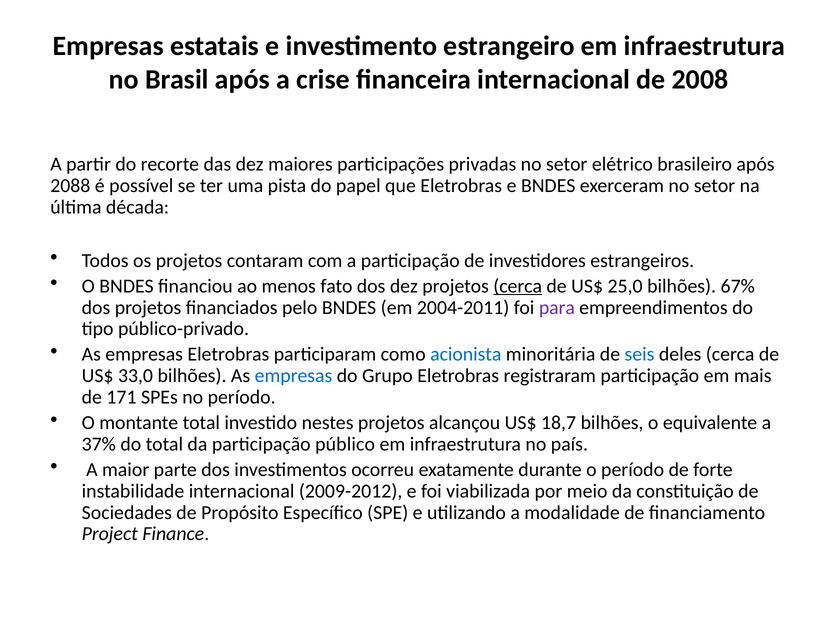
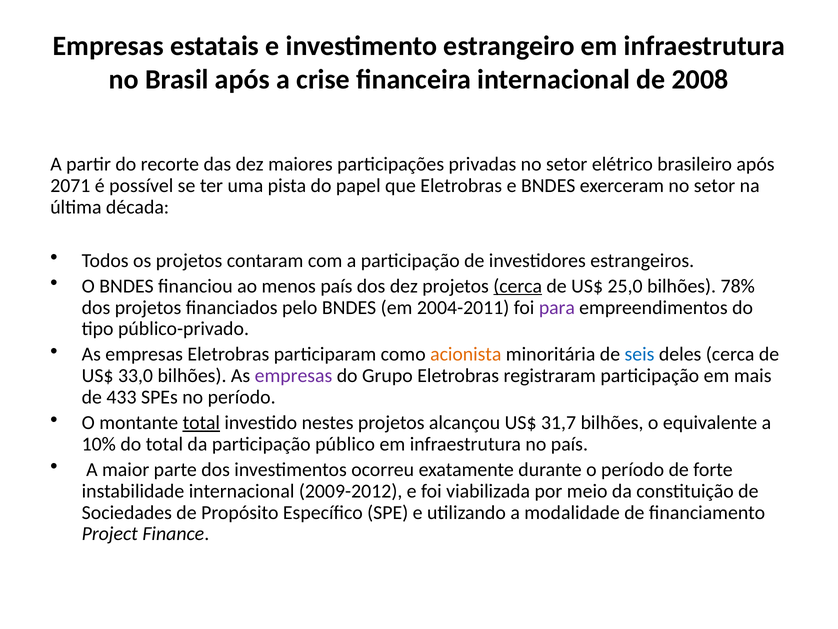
2088: 2088 -> 2071 (70, 185)
menos fato: fato -> país (336, 286)
67%: 67% -> 78% (738, 286)
acionista colour: blue -> orange (466, 354)
empresas colour: blue -> purple (293, 376)
171: 171 -> 433 (121, 397)
total underline: none -> present (201, 422)
18,7: 18,7 -> 31,7 (559, 422)
37%: 37% -> 10% (99, 444)
